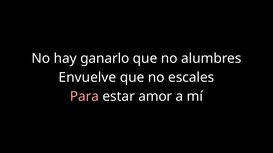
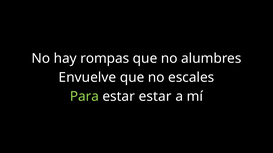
ganarlo: ganarlo -> rompas (105, 59)
Para colour: pink -> light green (84, 97)
estar amor: amor -> estar (155, 97)
